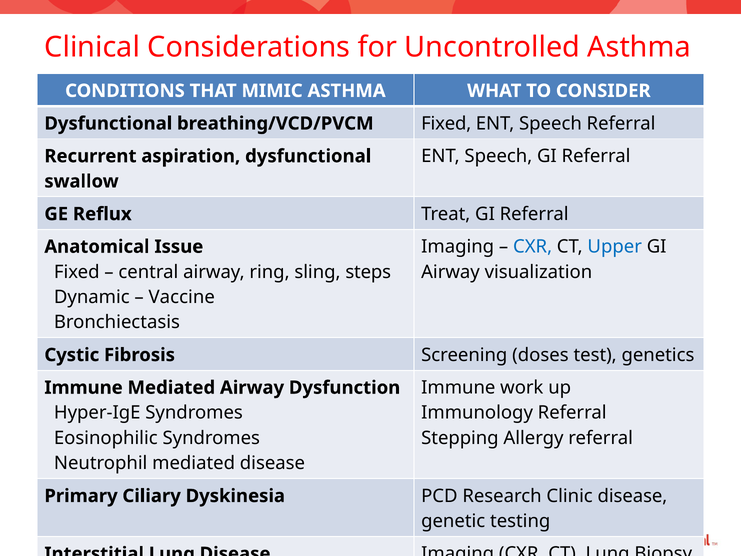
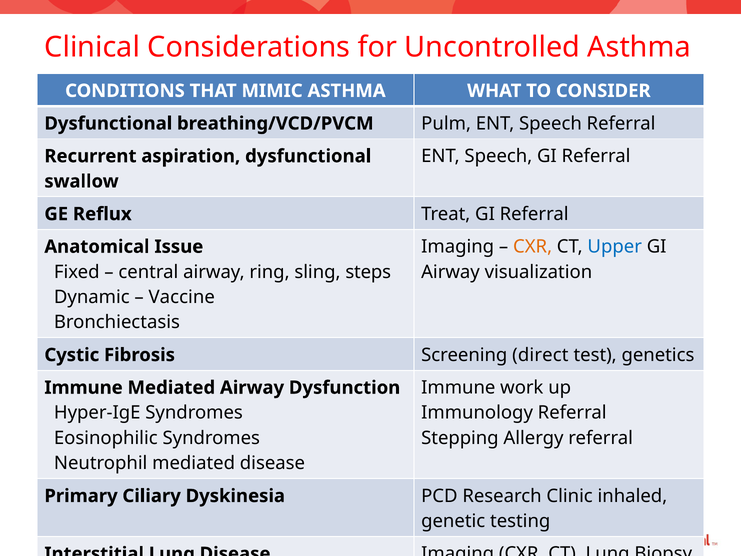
breathing/VCD/PVCM Fixed: Fixed -> Pulm (446, 123)
CXR colour: blue -> orange (533, 247)
doses: doses -> direct (540, 355)
Clinic disease: disease -> inhaled (632, 496)
